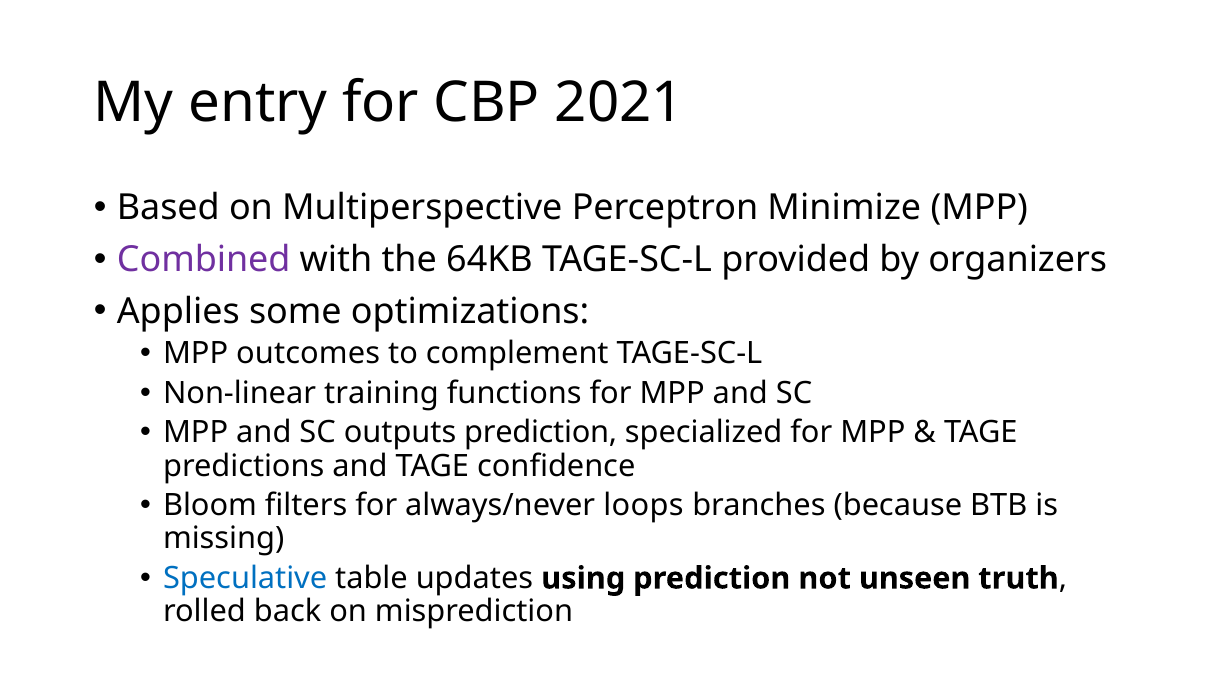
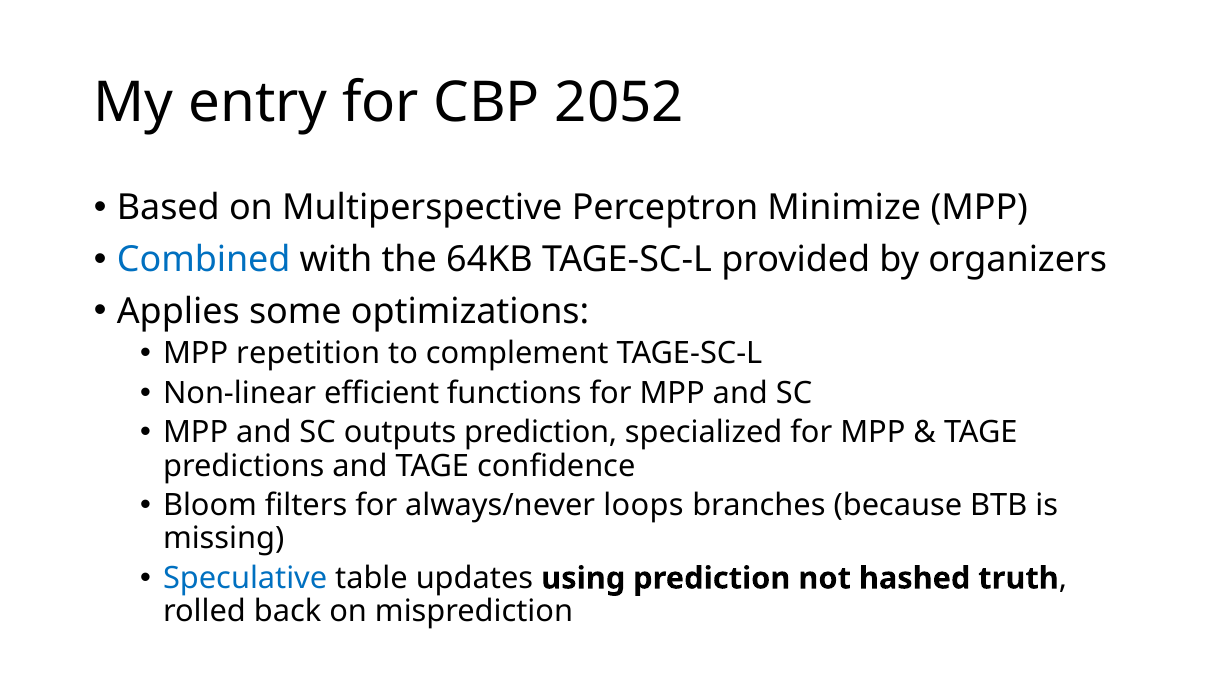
2021: 2021 -> 2052 (619, 103)
Combined colour: purple -> blue (204, 260)
outcomes: outcomes -> repetition (308, 354)
training: training -> efficient (382, 393)
unseen: unseen -> hashed (915, 579)
